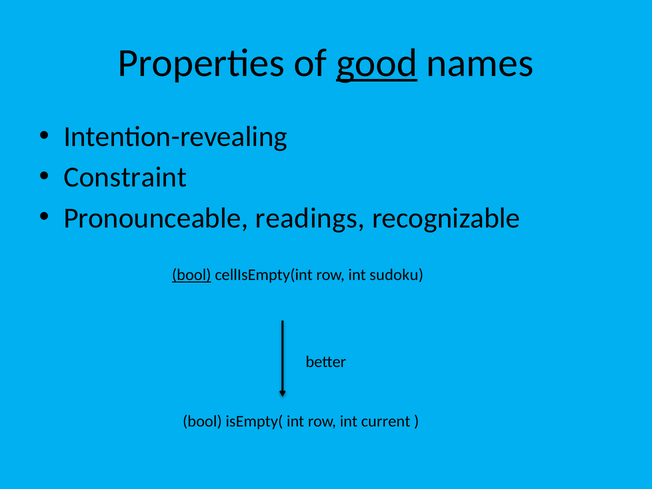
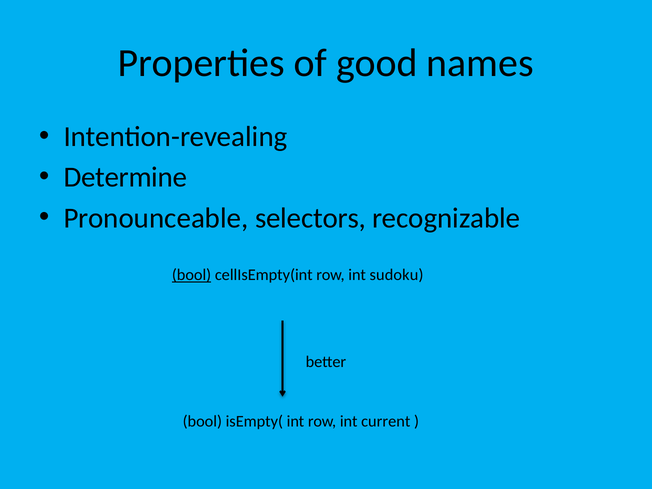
good underline: present -> none (377, 63)
Constraint: Constraint -> Determine (125, 177)
readings: readings -> selectors (310, 218)
